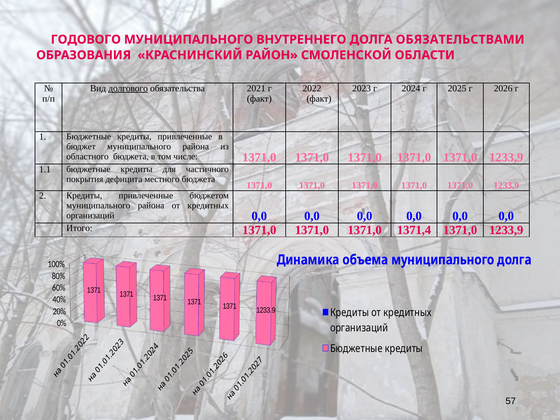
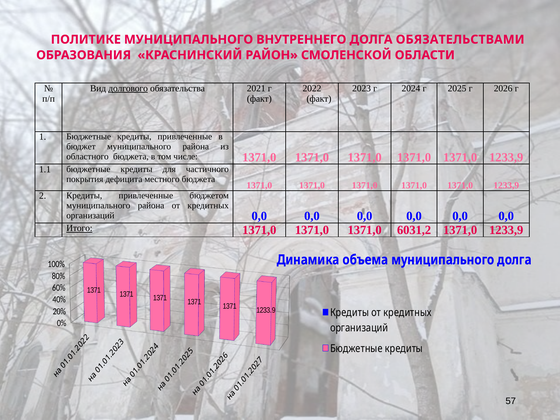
ГОДОВОГО: ГОДОВОГО -> ПОЛИТИКЕ (86, 40)
Итого underline: none -> present (79, 228)
1371,4: 1371,4 -> 6031,2 (414, 230)
